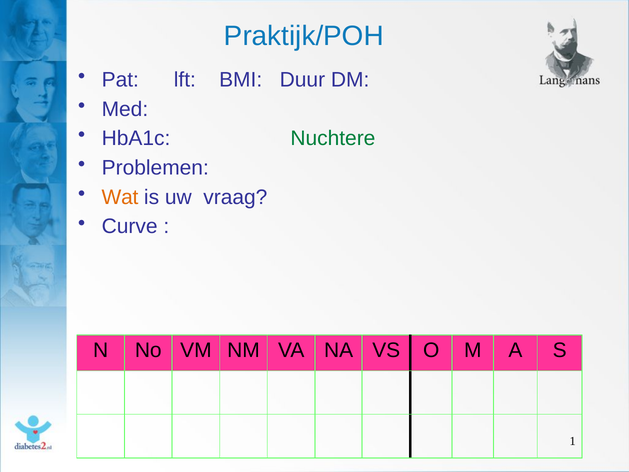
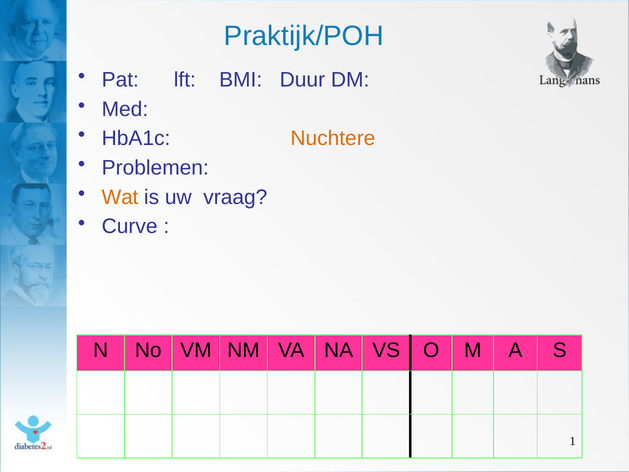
Nuchtere colour: green -> orange (333, 138)
